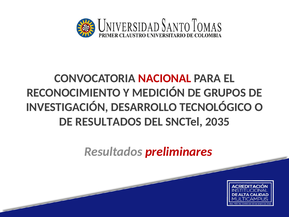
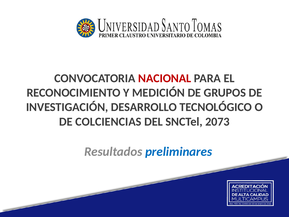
DE RESULTADOS: RESULTADOS -> COLCIENCIAS (108, 122)
2035: 2035 -> 2073 (217, 122)
preliminares colour: red -> blue (179, 151)
